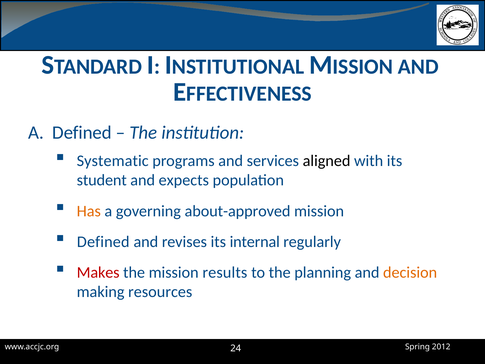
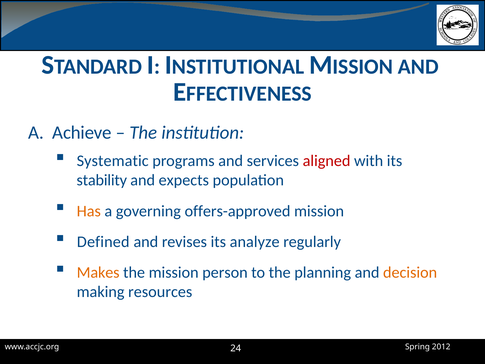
A Defined: Defined -> Achieve (82, 133)
aligned colour: black -> red (327, 161)
student: student -> stability (102, 180)
about-approved: about-approved -> offers-approved (238, 211)
internal: internal -> analyze (255, 242)
Makes colour: red -> orange (98, 272)
results: results -> person (225, 272)
